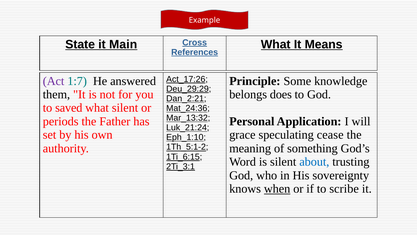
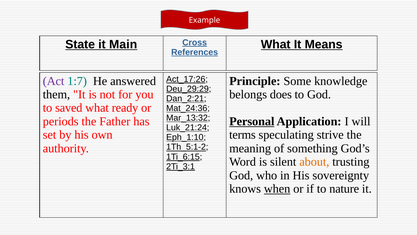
what silent: silent -> ready (125, 108)
Personal underline: none -> present (252, 121)
grace: grace -> terms (242, 135)
cease: cease -> strive (330, 135)
about colour: blue -> orange (314, 162)
scribe: scribe -> nature (344, 189)
